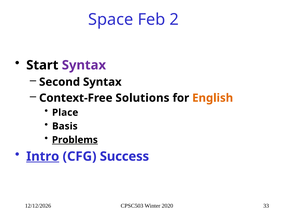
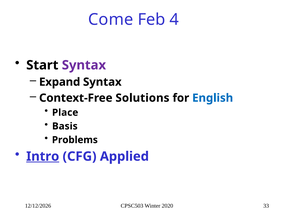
Space: Space -> Come (111, 20)
2: 2 -> 4 (174, 20)
Second: Second -> Expand (60, 82)
English colour: orange -> blue (213, 98)
Problems underline: present -> none (75, 140)
Success: Success -> Applied (124, 157)
